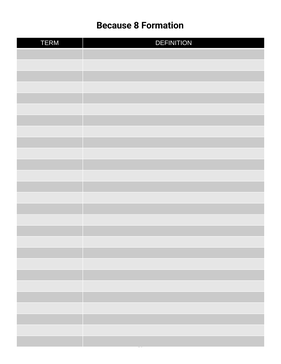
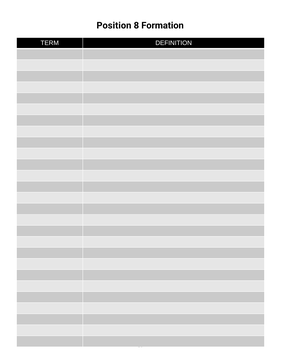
Because: Because -> Position (114, 25)
